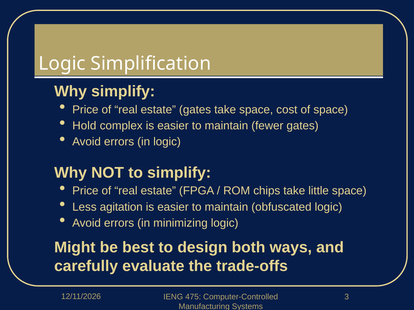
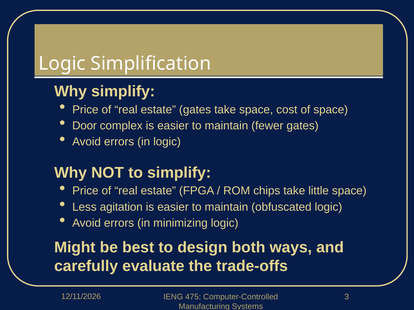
Hold: Hold -> Door (84, 126)
